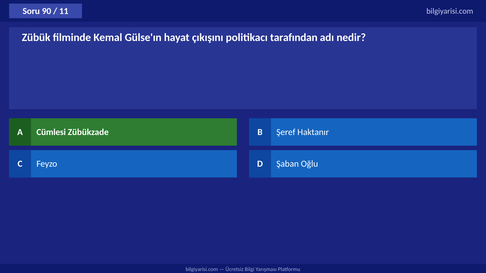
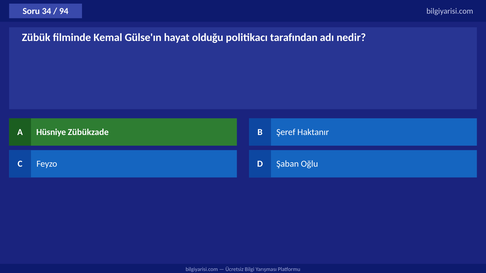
90: 90 -> 34 (47, 11)
11: 11 -> 94 (64, 11)
çıkışını: çıkışını -> olduğu (208, 37)
Cümlesi: Cümlesi -> Hüsniye (51, 132)
